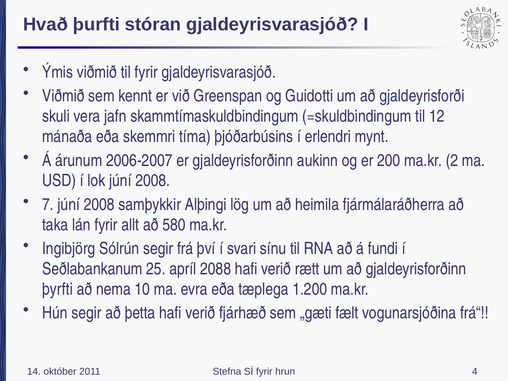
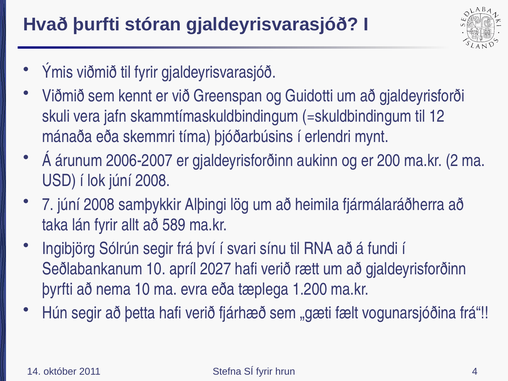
580: 580 -> 589 (174, 225)
Seðlabankanum 25: 25 -> 10 (156, 269)
2088: 2088 -> 2027 (216, 269)
